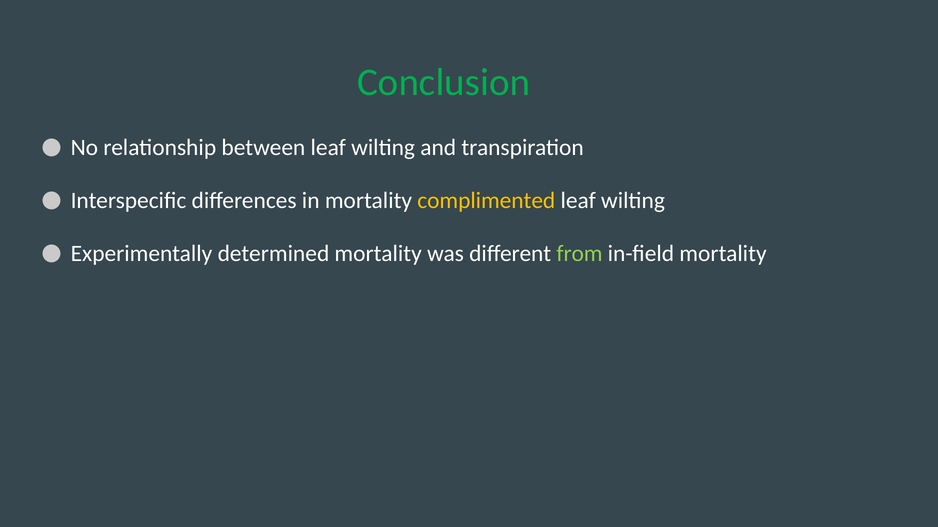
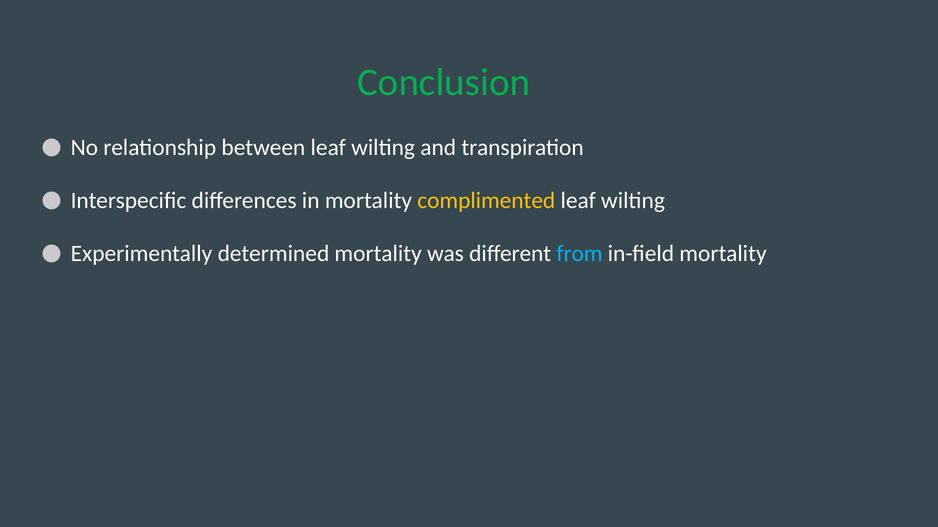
from colour: light green -> light blue (580, 254)
